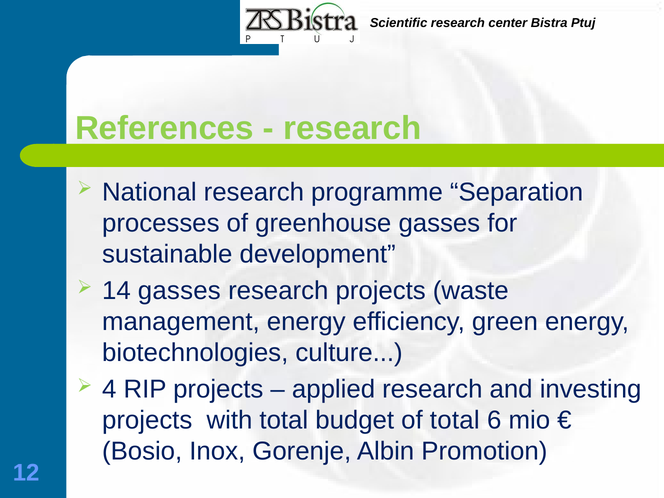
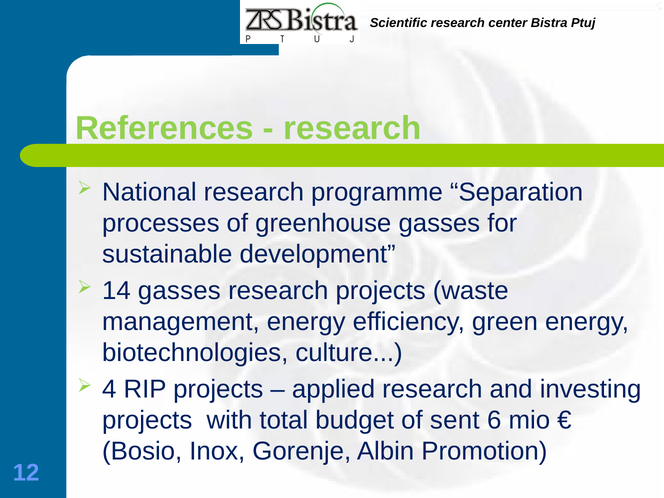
of total: total -> sent (455, 420)
